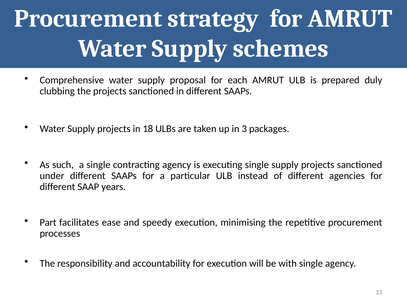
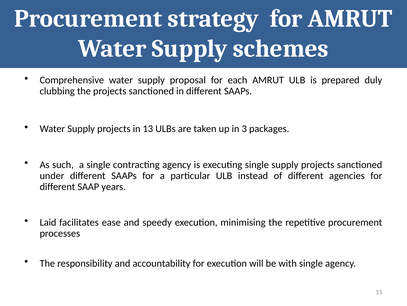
18: 18 -> 13 (148, 129)
Part: Part -> Laid (48, 222)
